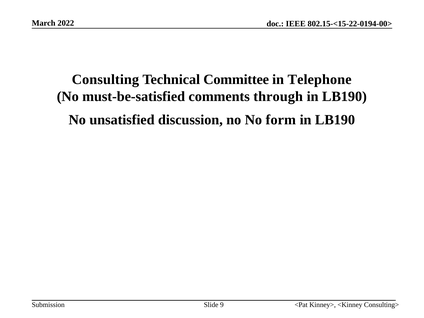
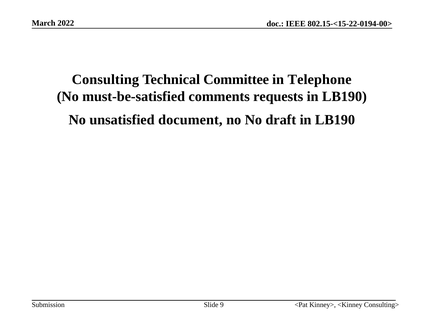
through: through -> requests (278, 96)
discussion: discussion -> document (190, 120)
form: form -> draft (281, 120)
